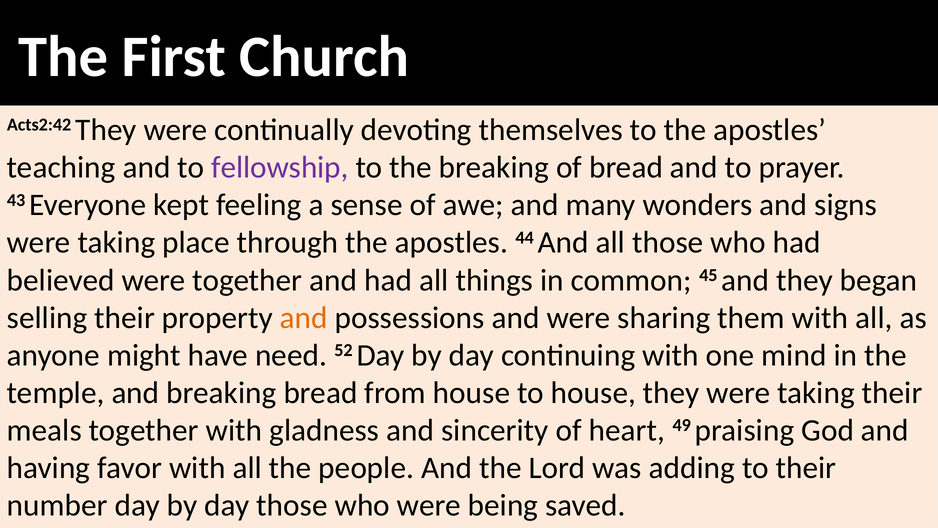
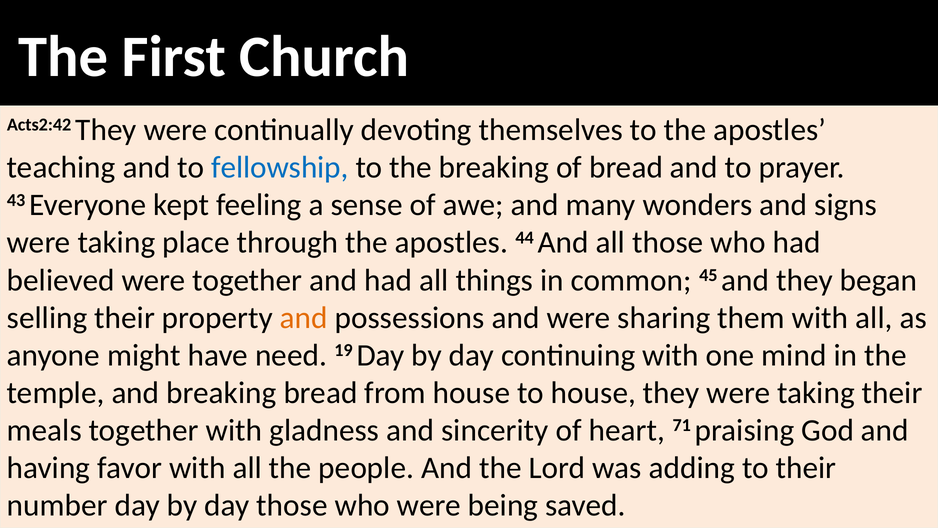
fellowship colour: purple -> blue (280, 167)
52: 52 -> 19 (343, 350)
49: 49 -> 71 (682, 425)
